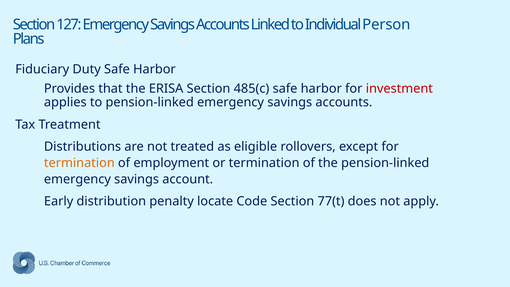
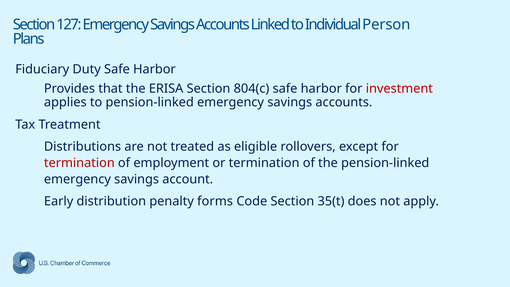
485(c: 485(c -> 804(c (251, 88)
termination colour: orange -> red (79, 163)
locate: locate -> forms (215, 201)
77(t: 77(t -> 35(t (331, 201)
